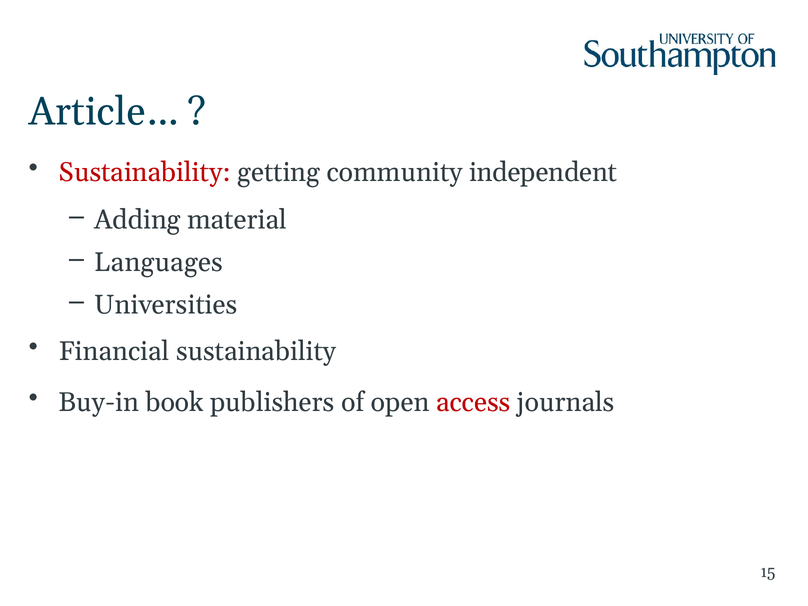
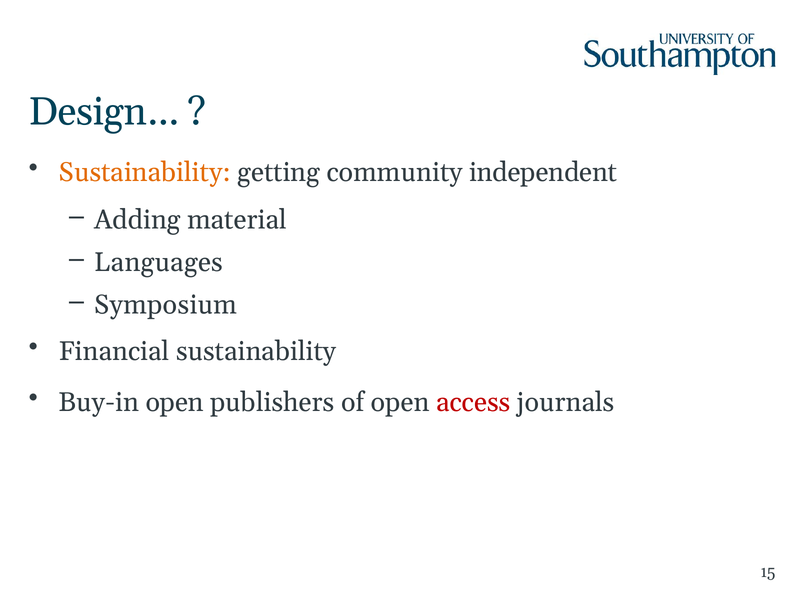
Article…: Article… -> Design… (103, 112)
Sustainability colour: red -> orange (145, 172)
Universities: Universities -> Symposium (166, 305)
Buy-in book: book -> open (175, 402)
